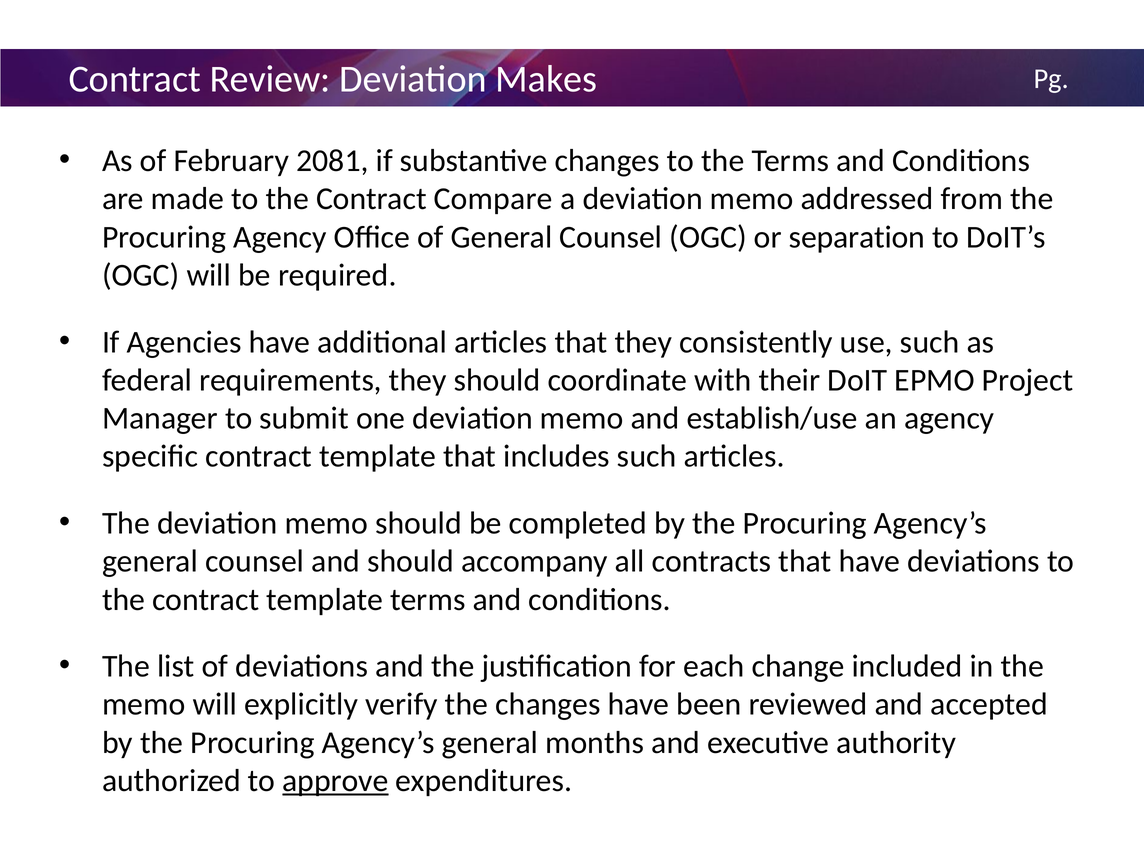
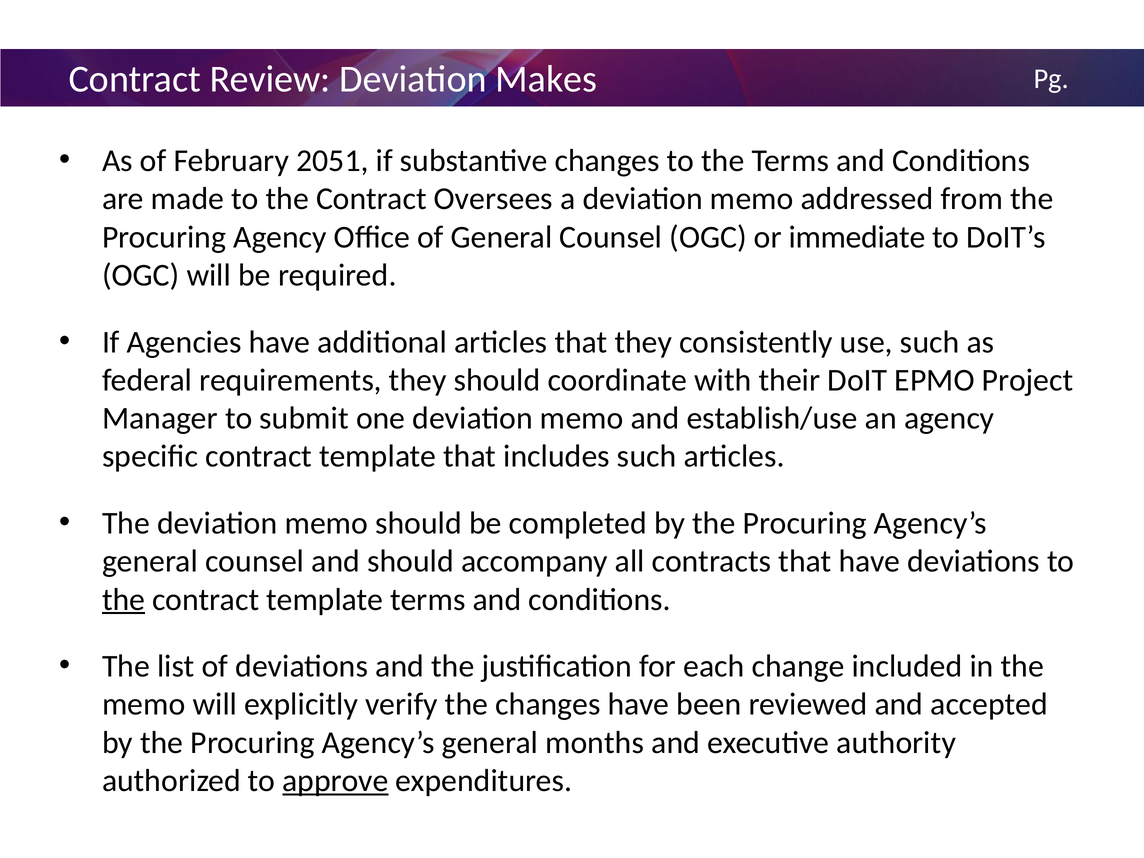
2081: 2081 -> 2051 (332, 161)
Compare: Compare -> Oversees (493, 199)
separation: separation -> immediate (857, 237)
the underline: none -> present (124, 600)
